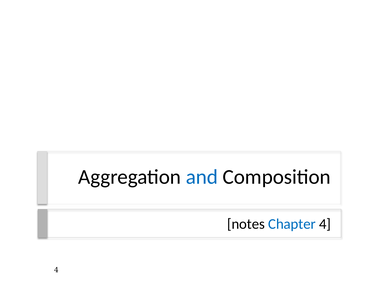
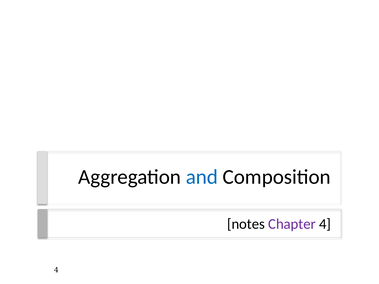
Chapter colour: blue -> purple (292, 224)
